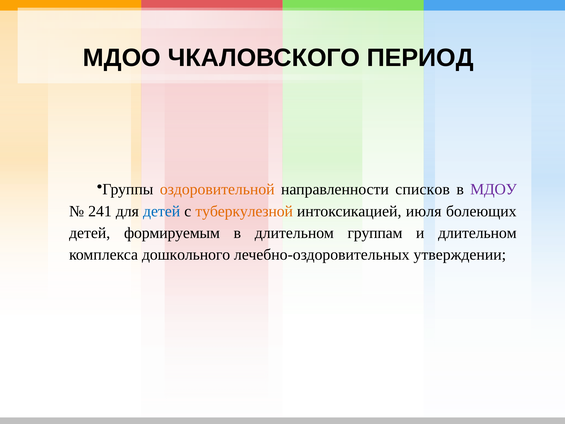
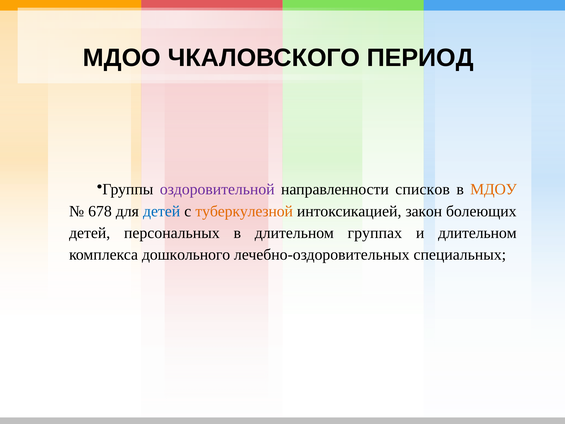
оздоровительной colour: orange -> purple (217, 189)
МДОУ colour: purple -> orange (494, 189)
241: 241 -> 678 (100, 211)
июля: июля -> закон (424, 211)
формируемым: формируемым -> персональных (172, 233)
группам: группам -> группах (375, 233)
утверждении: утверждении -> специальных (460, 254)
